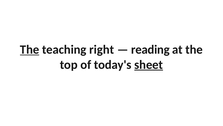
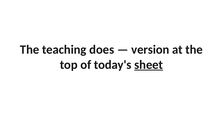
The underline: present -> none (30, 49)
right: right -> does (102, 49)
reading: reading -> version (150, 49)
